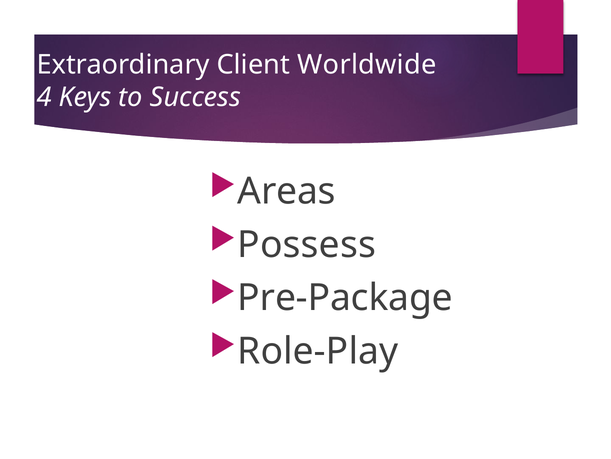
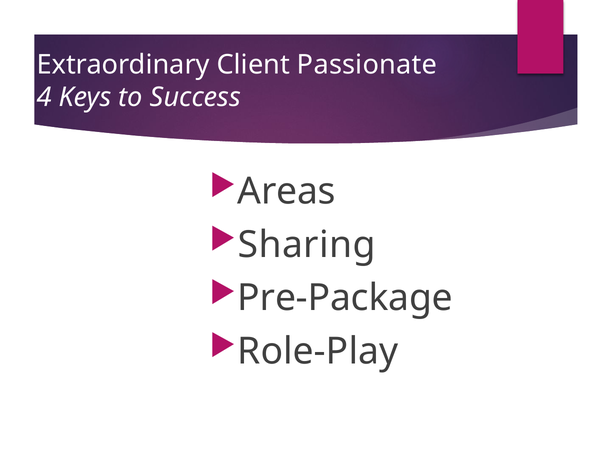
Worldwide: Worldwide -> Passionate (367, 65)
Possess: Possess -> Sharing (307, 244)
